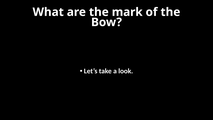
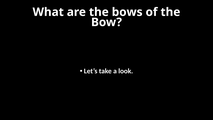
mark: mark -> bows (127, 12)
